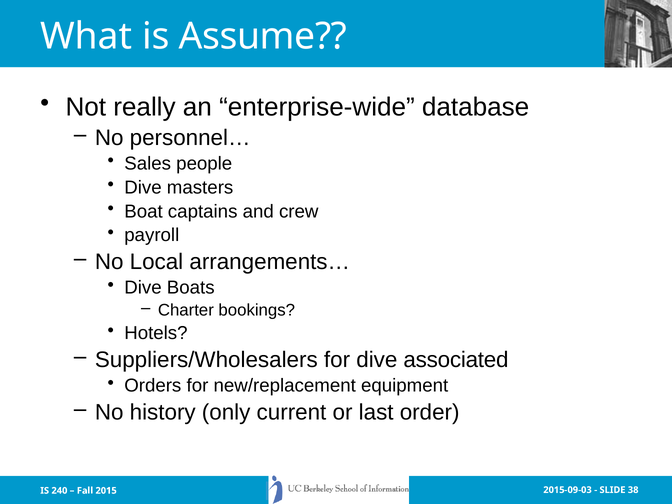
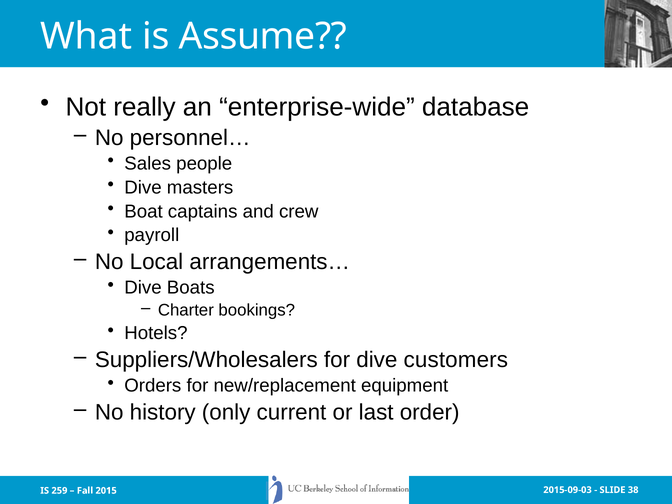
associated: associated -> customers (456, 360)
240: 240 -> 259 (59, 491)
